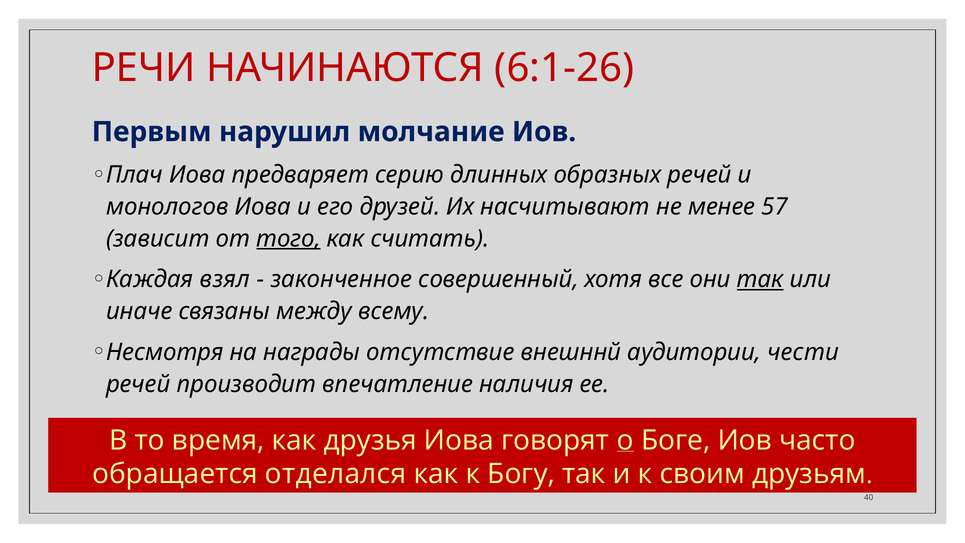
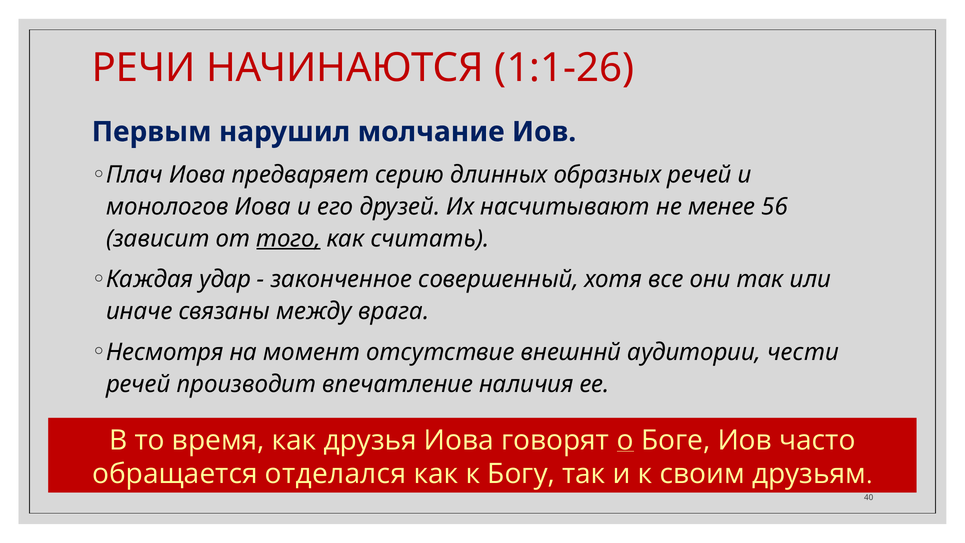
6:1-26: 6:1-26 -> 1:1-26 (564, 68)
57: 57 -> 56 (775, 207)
взял: взял -> удар (225, 279)
так underline: present -> none (760, 279)
всему: всему -> врага (394, 311)
награды: награды -> момент (312, 352)
